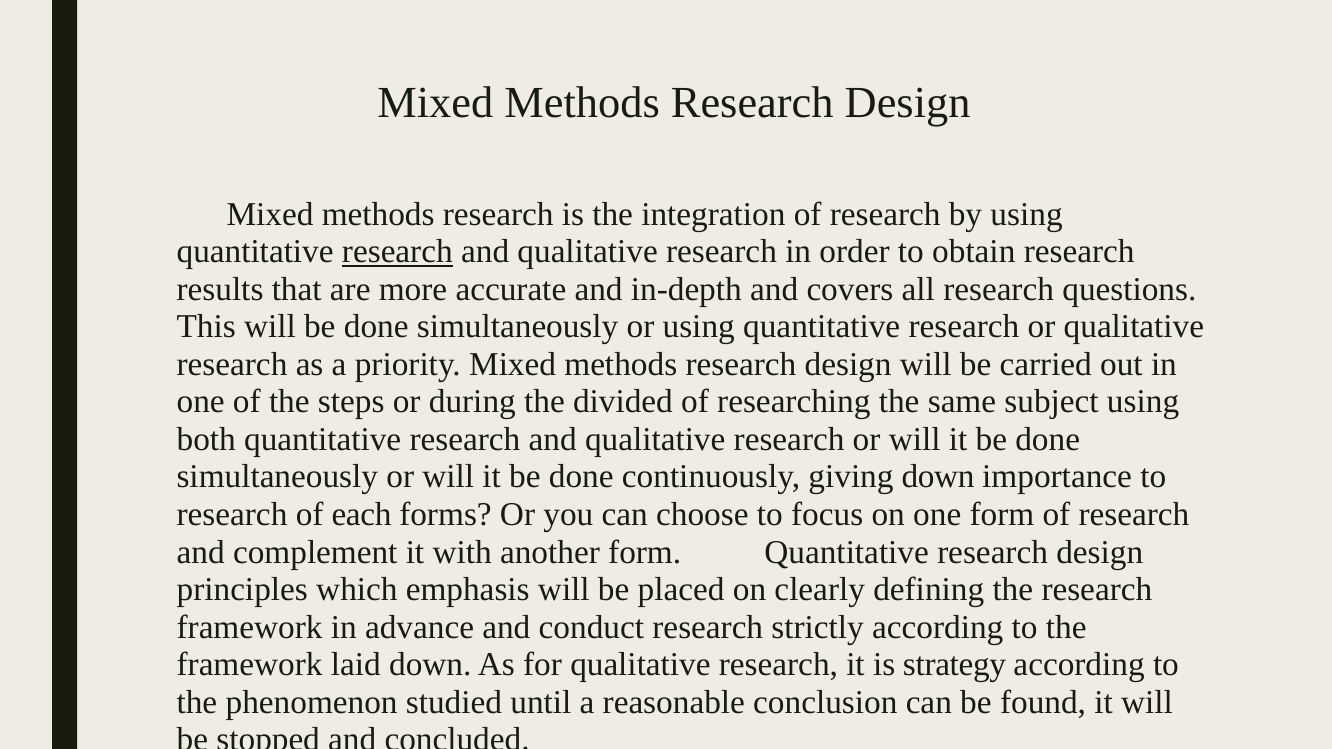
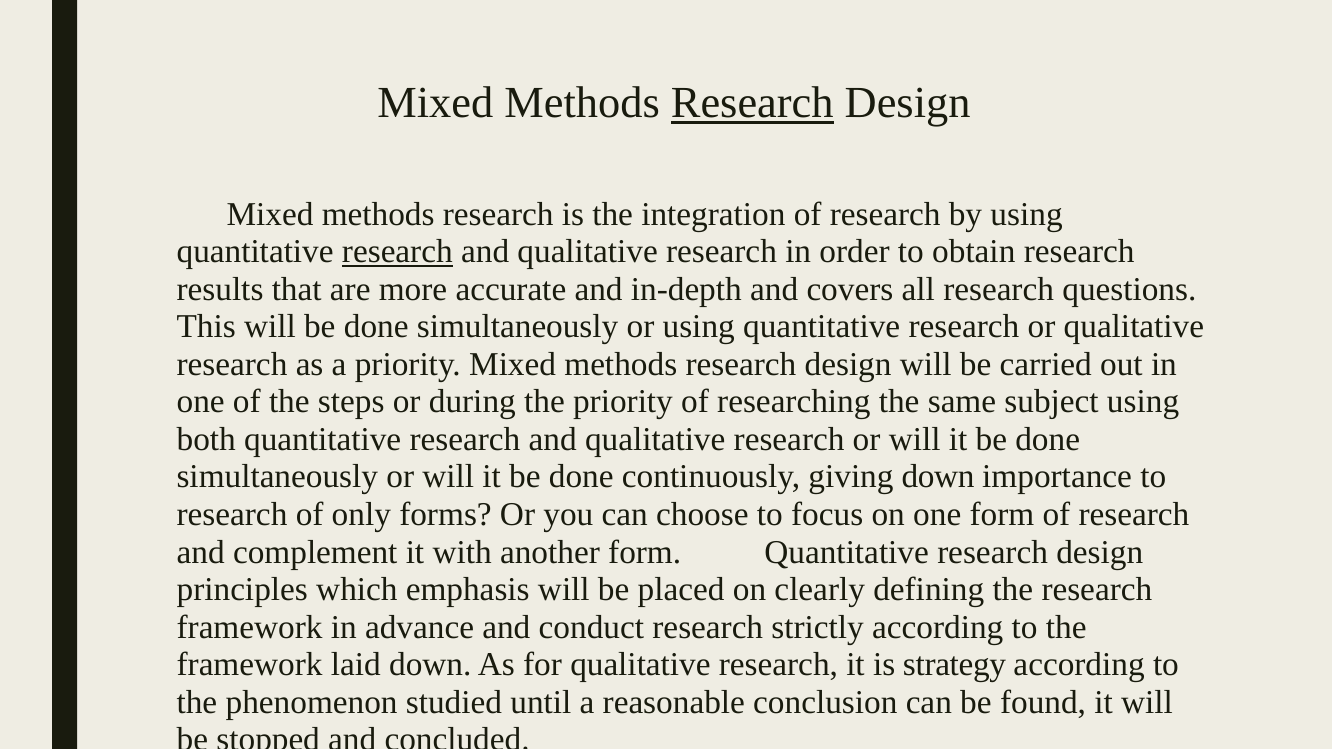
Research underline: none -> present (752, 103)
the divided: divided -> priority (623, 402)
each: each -> only (361, 515)
